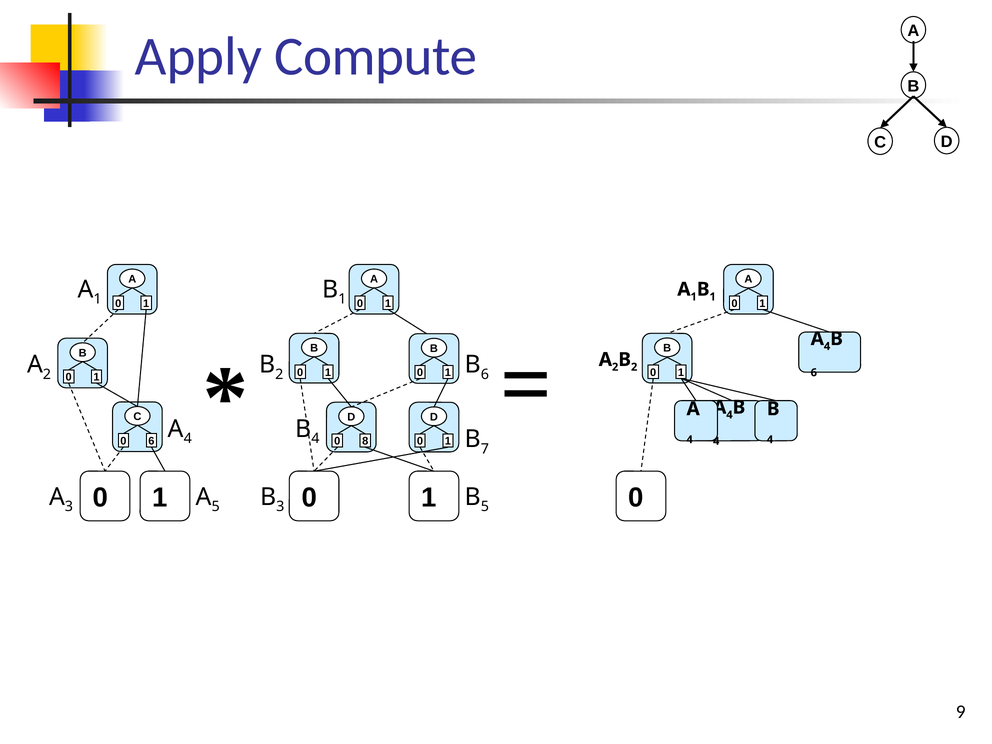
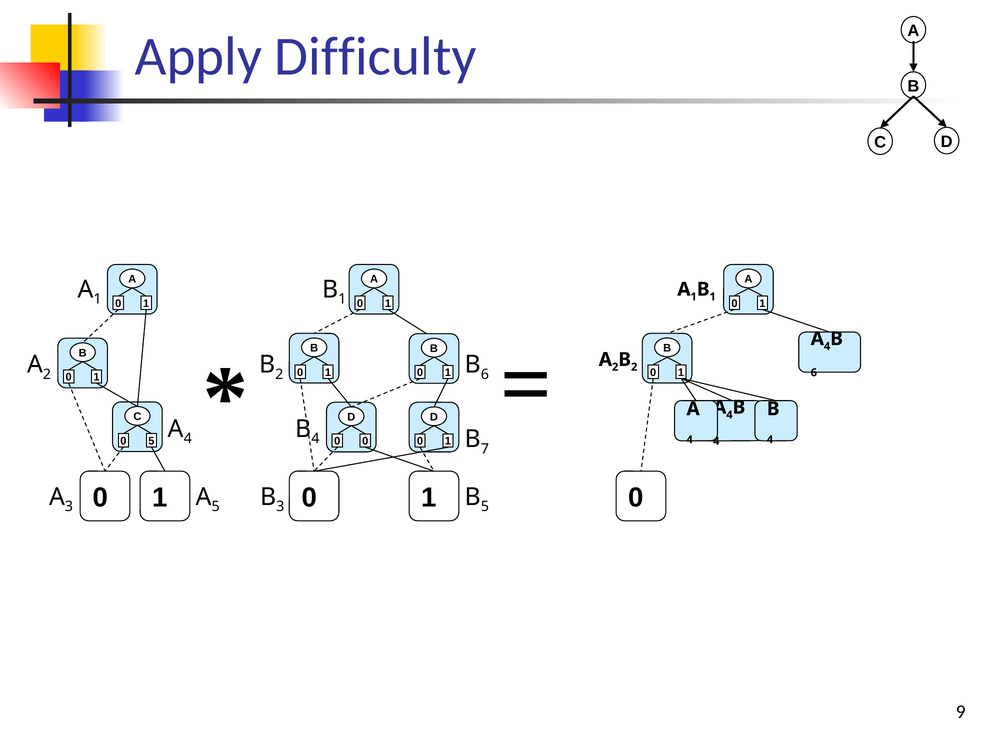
Compute: Compute -> Difficulty (376, 57)
0 6: 6 -> 5 (151, 441)
0 8: 8 -> 0 (365, 441)
